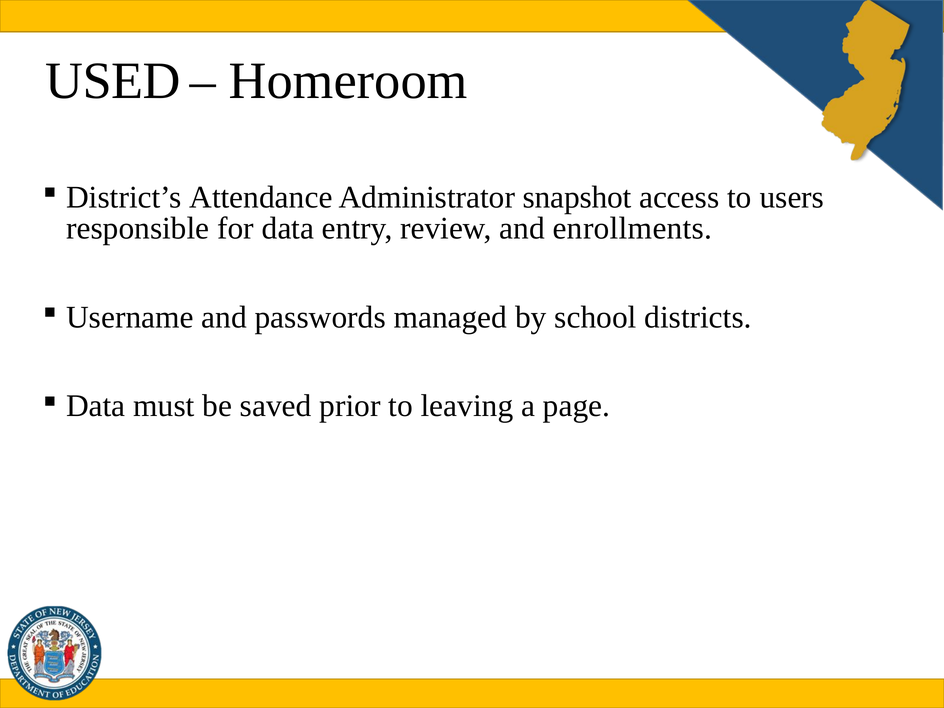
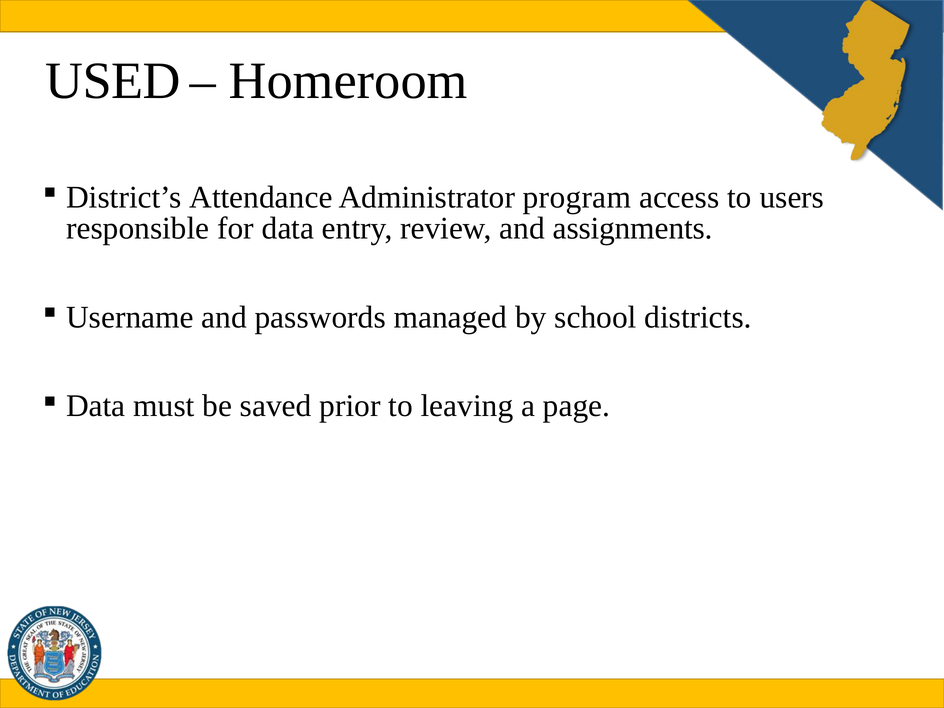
snapshot: snapshot -> program (577, 197)
enrollments: enrollments -> assignments (633, 228)
